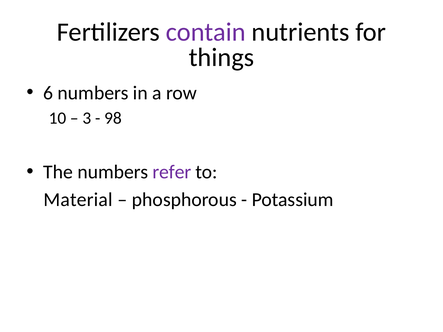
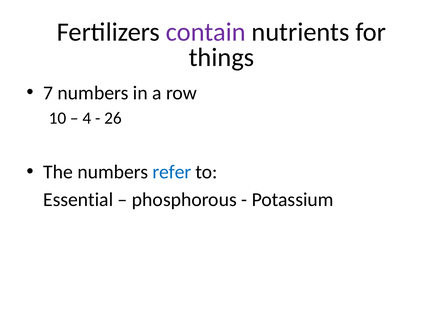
6: 6 -> 7 (48, 93)
3: 3 -> 4 (87, 118)
98: 98 -> 26 (113, 118)
refer colour: purple -> blue (172, 172)
Material: Material -> Essential (78, 200)
